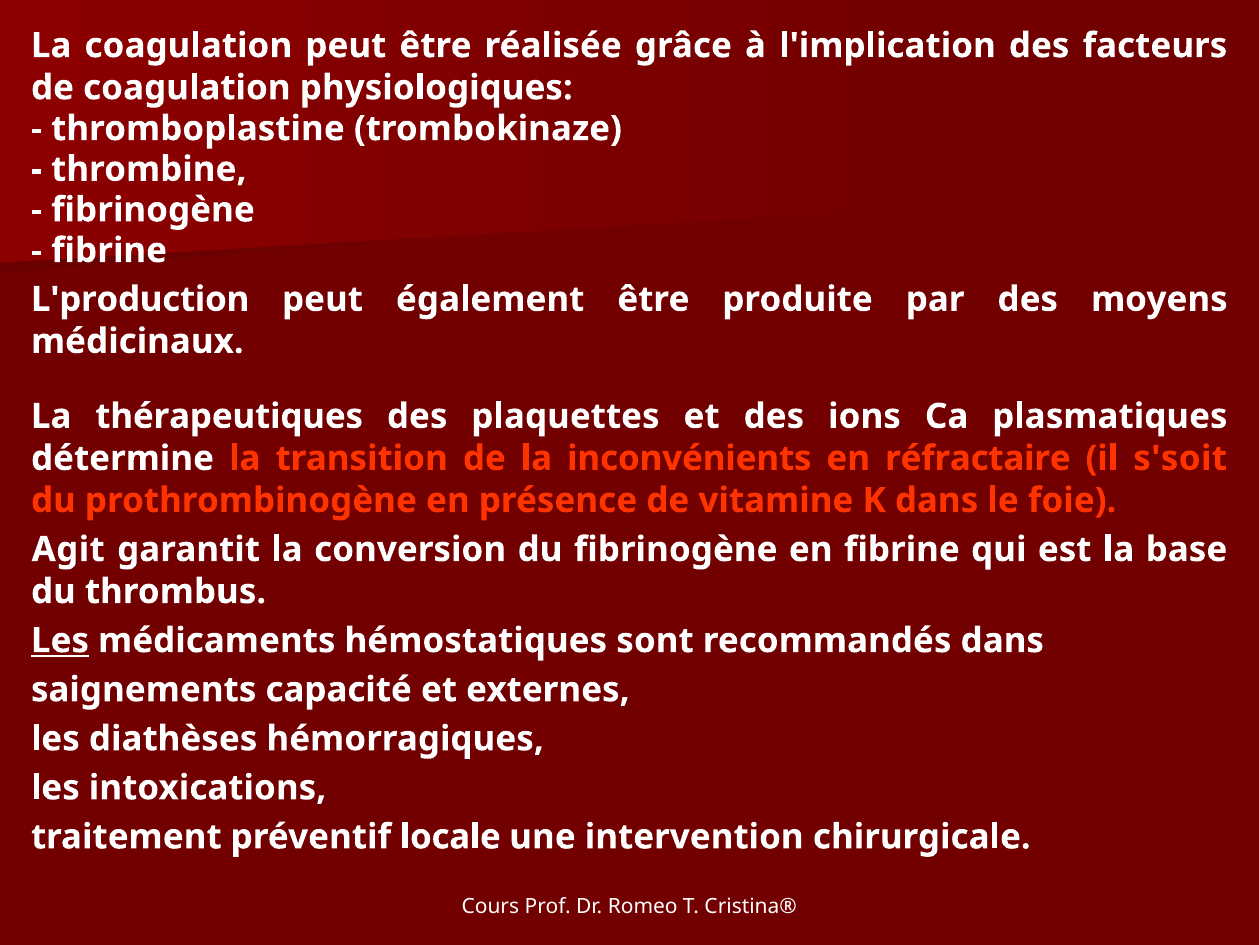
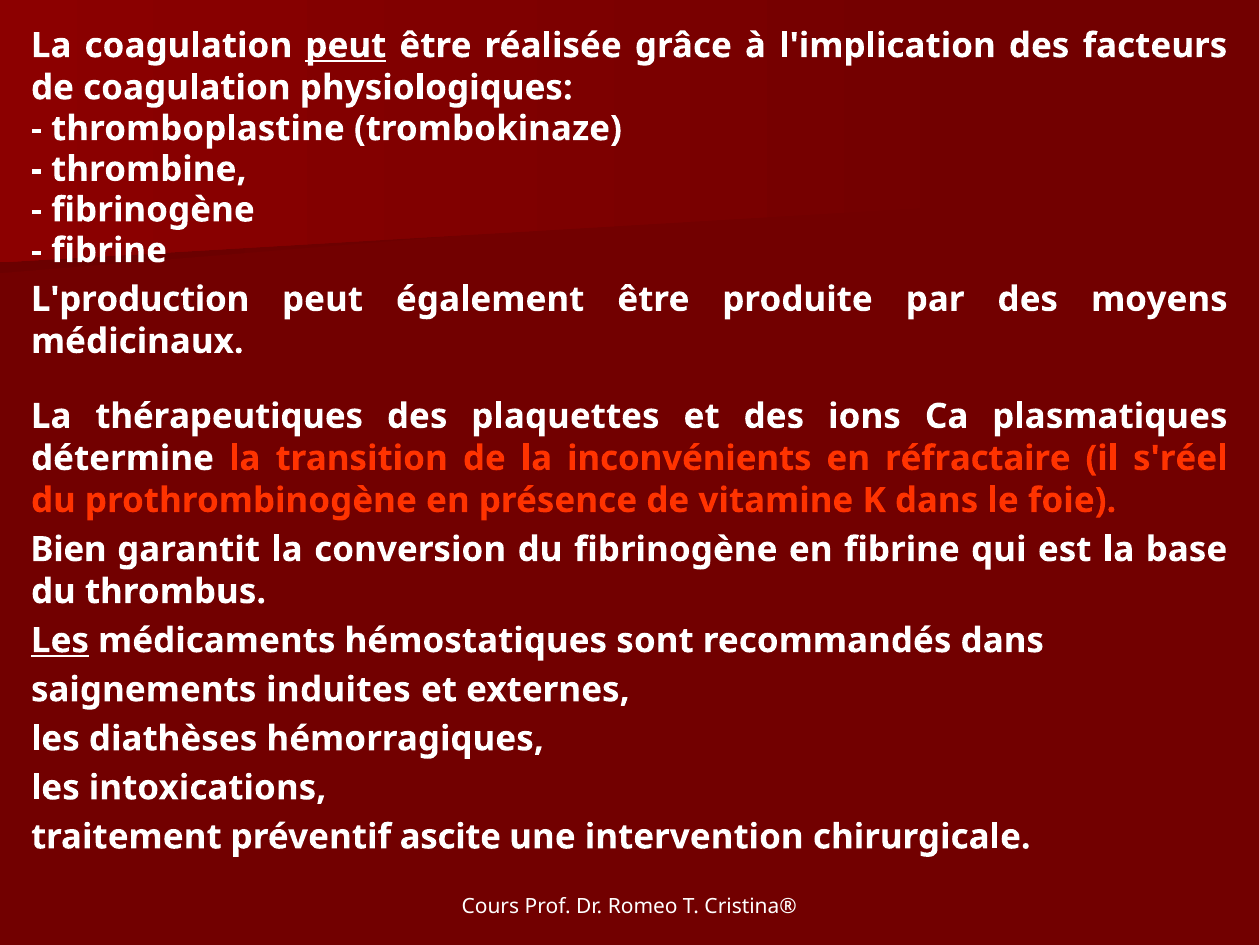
peut underline: none -> present (346, 46)
s'soit: s'soit -> s'réel (1180, 458)
Agit: Agit -> Bien (68, 549)
capacité: capacité -> induites (338, 689)
locale: locale -> ascite (450, 836)
